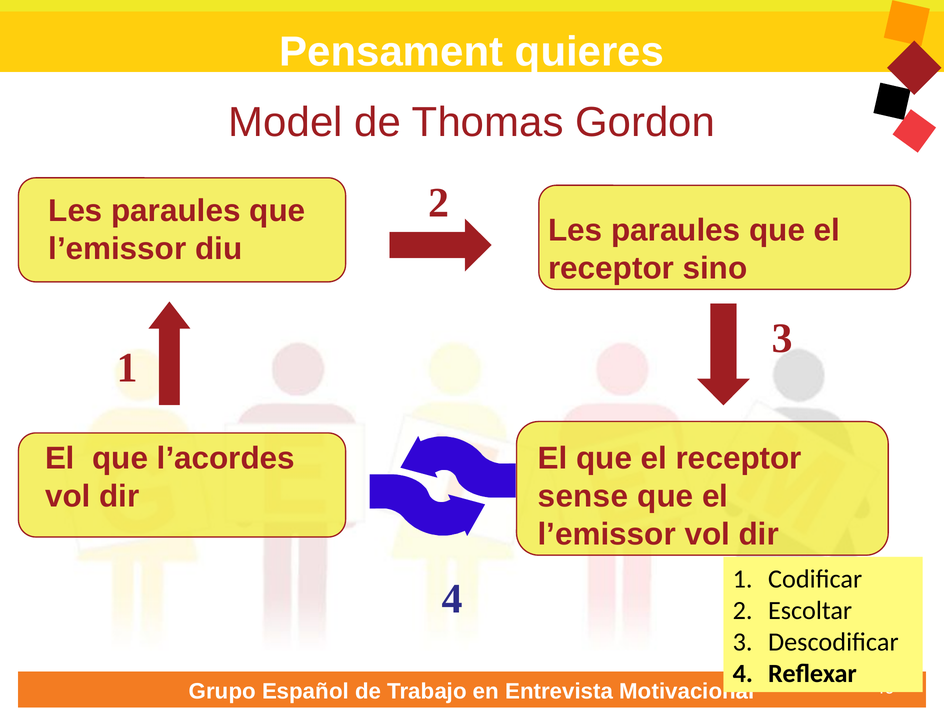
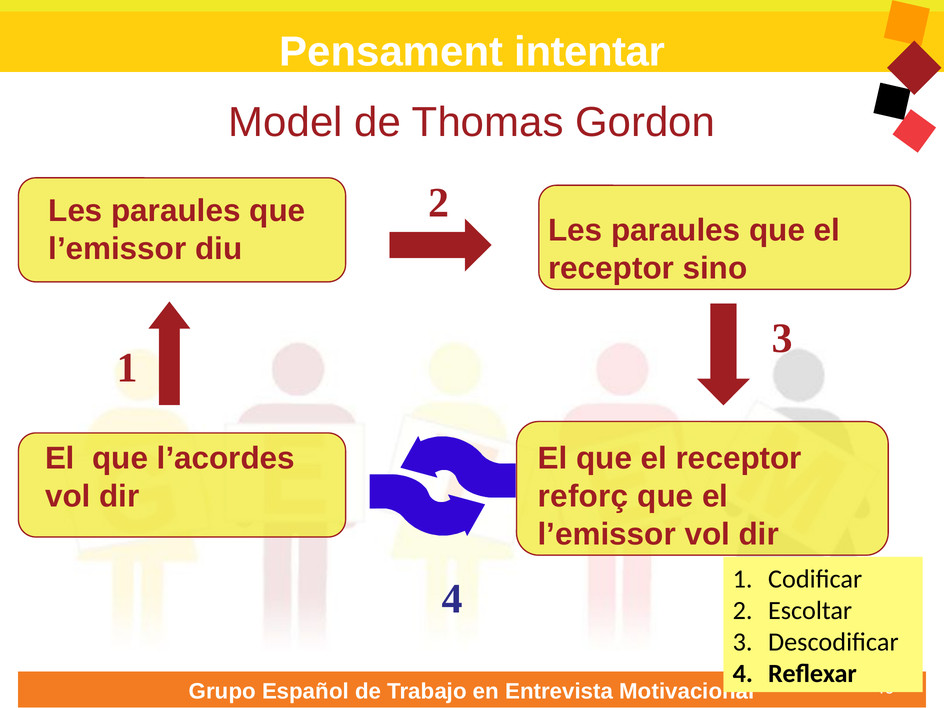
quieres: quieres -> intentar (590, 52)
sense: sense -> reforç (583, 496)
